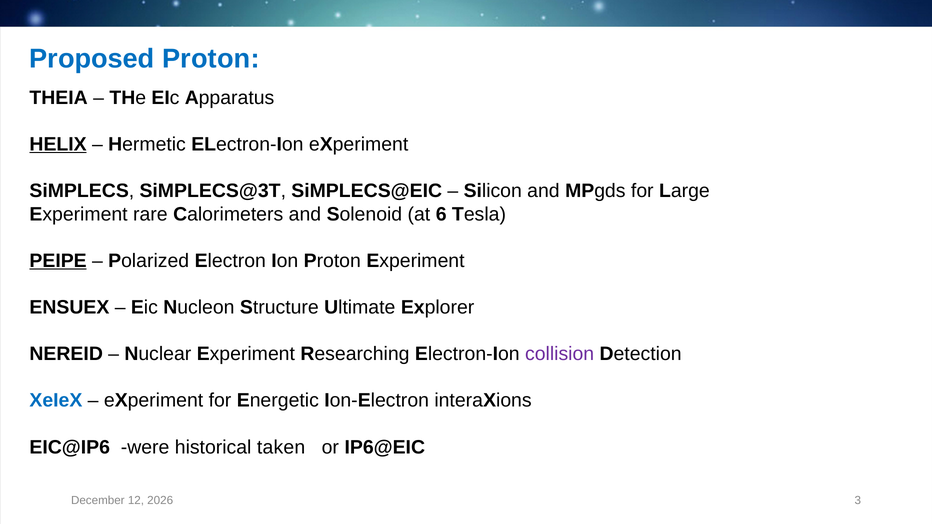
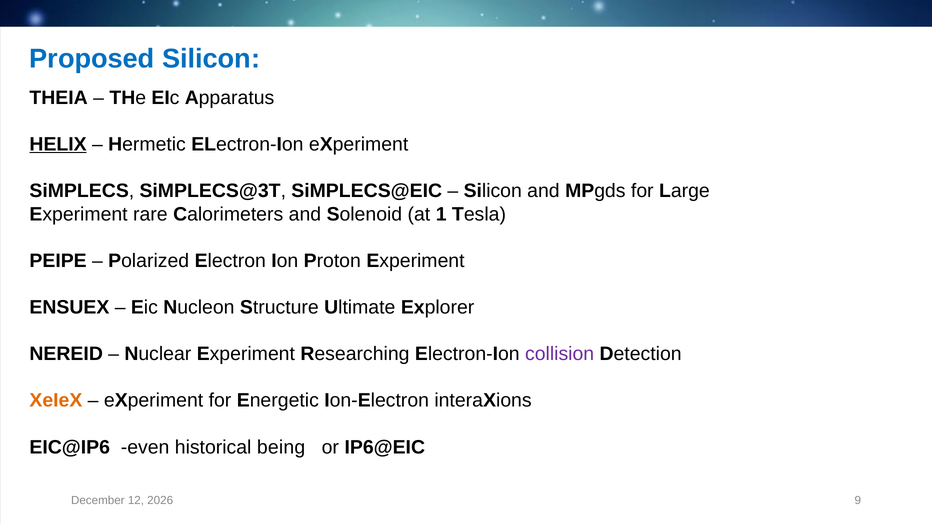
Proposed Proton: Proton -> Silicon (211, 59)
6: 6 -> 1 (441, 214)
PEIPE underline: present -> none (58, 261)
XeIeX colour: blue -> orange (56, 401)
were: were -> even (145, 447)
taken: taken -> being (281, 447)
3: 3 -> 9 (858, 501)
